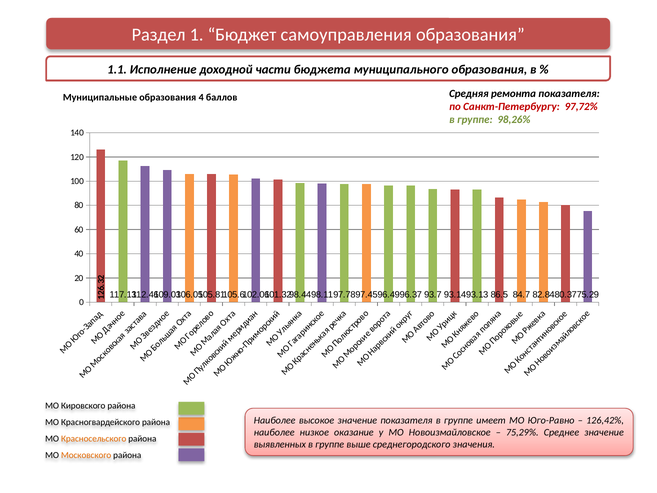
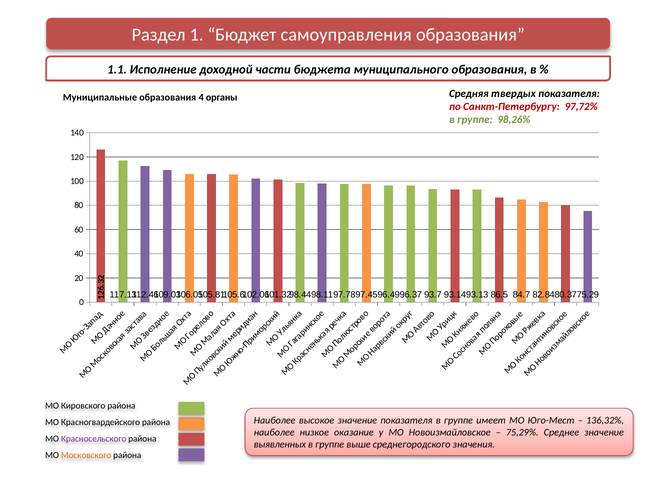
баллов: баллов -> органы (222, 97)
ремонта: ремонта -> твердых (513, 93)
Юго-Равно: Юго-Равно -> Юго-Мест (551, 420)
126,42%: 126,42% -> 136,32% (605, 420)
Красносельского colour: orange -> purple (94, 439)
